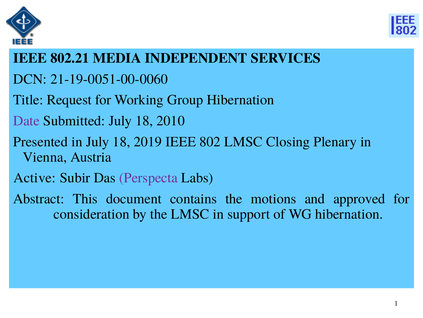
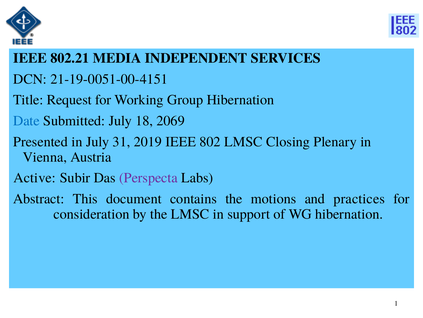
21-19-0051-00-0060: 21-19-0051-00-0060 -> 21-19-0051-00-4151 (109, 79)
Date colour: purple -> blue (27, 121)
2010: 2010 -> 2069 (171, 121)
in July 18: 18 -> 31 (121, 141)
approved: approved -> practices (359, 198)
